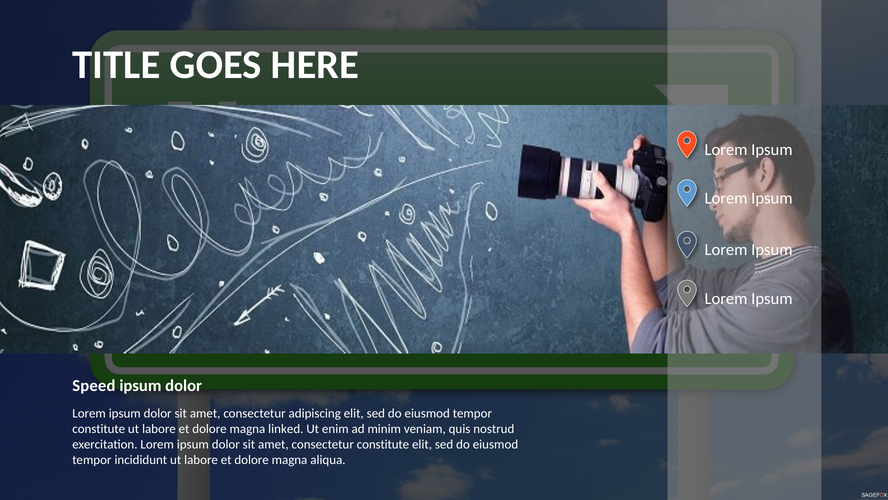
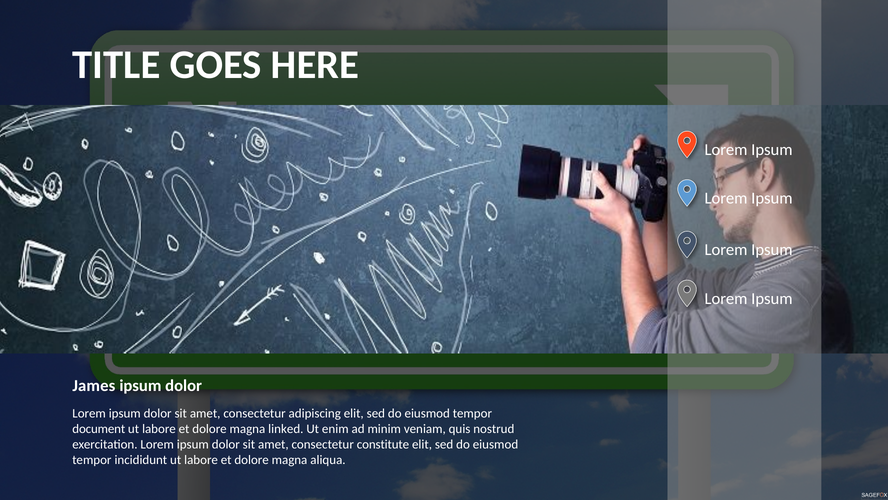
Speed: Speed -> James (94, 385)
constitute: constitute -> document (99, 428)
